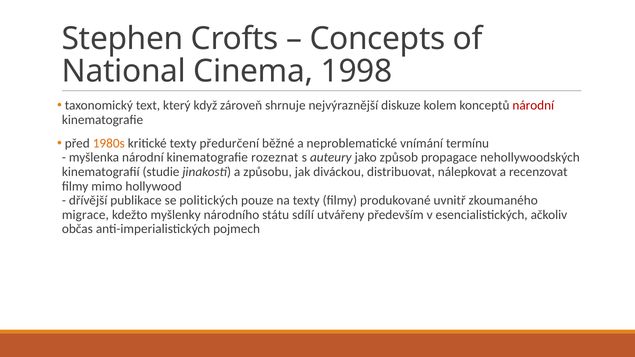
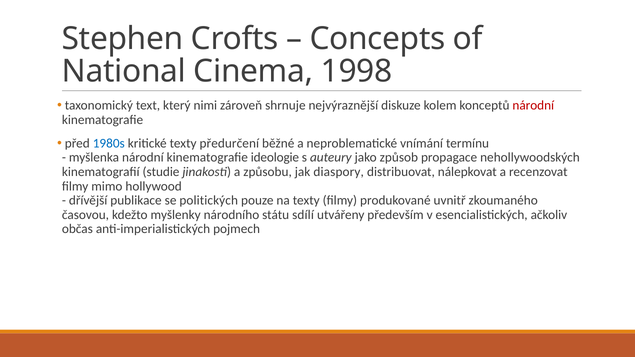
když: když -> nimi (205, 106)
1980s colour: orange -> blue (109, 143)
rozeznat: rozeznat -> ideologie (275, 158)
diváckou: diváckou -> diaspory (339, 172)
migrace: migrace -> časovou (85, 215)
